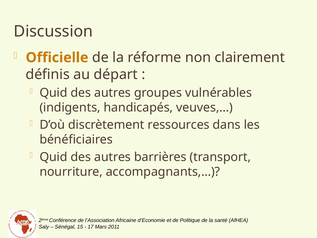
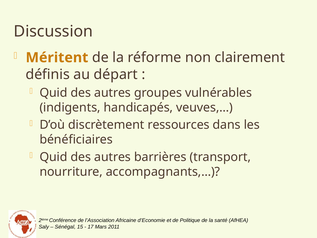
Officielle: Officielle -> Méritent (57, 58)
